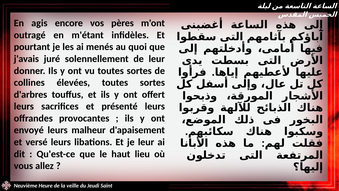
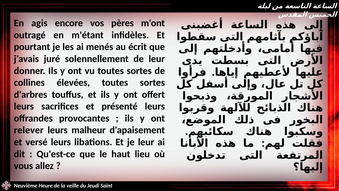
quoi: quoi -> écrit (138, 47)
envoyé: envoyé -> relever (29, 130)
